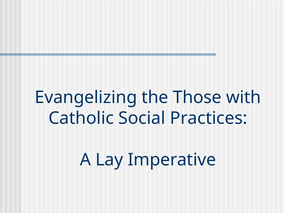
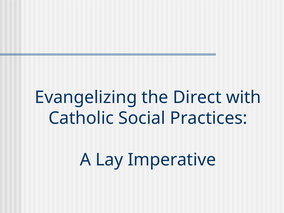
Those: Those -> Direct (197, 97)
